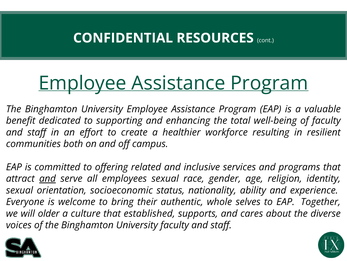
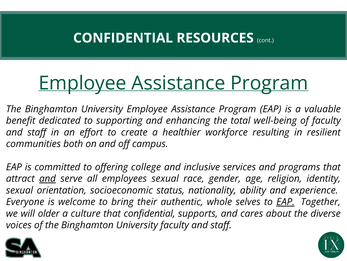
related: related -> college (146, 167)
EAP underline: none -> present (285, 201)
that established: established -> confidential (149, 213)
